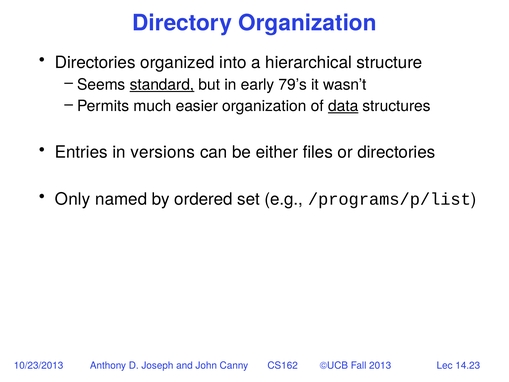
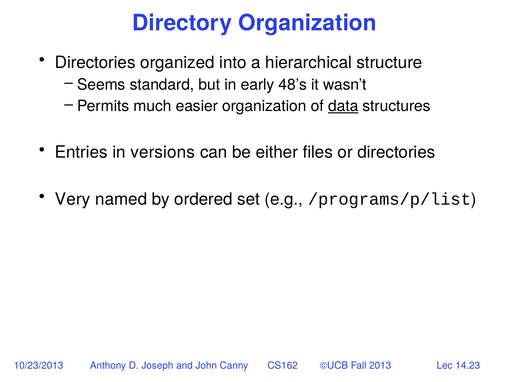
standard underline: present -> none (162, 85)
79’s: 79’s -> 48’s (293, 85)
Only: Only -> Very (73, 199)
